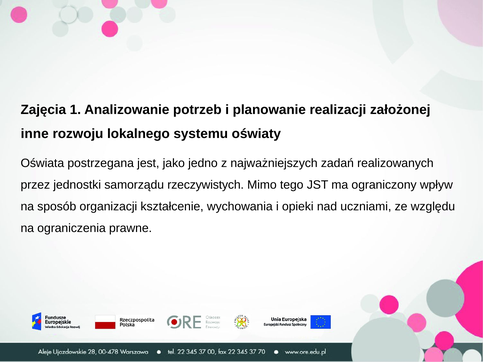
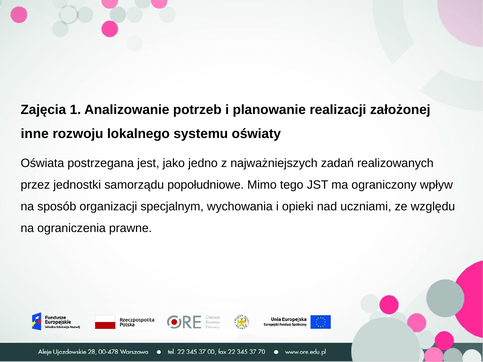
rzeczywistych: rzeczywistych -> popołudniowe (206, 185)
kształcenie: kształcenie -> specjalnym (172, 207)
